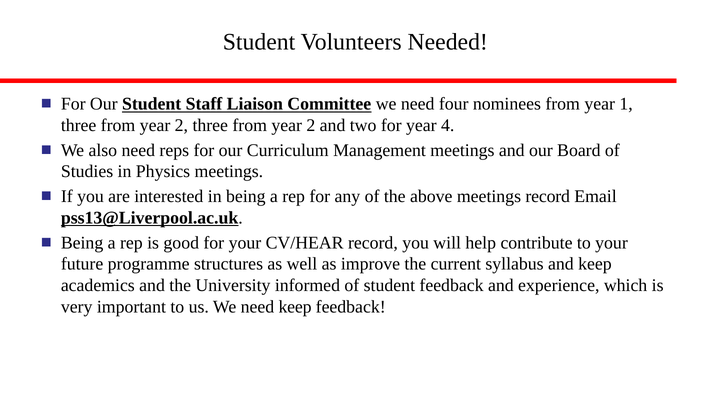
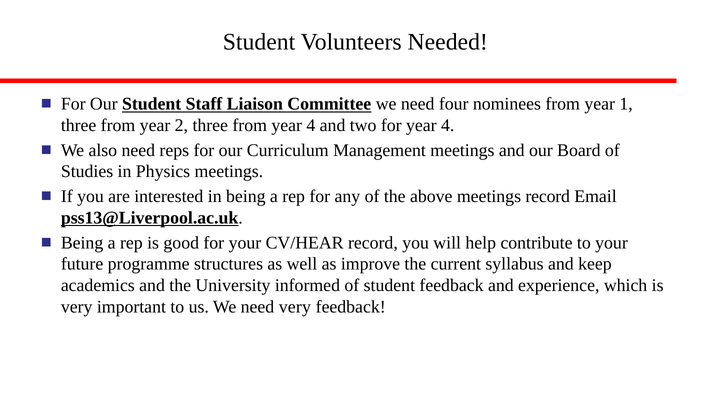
2: 2 -> 4 (311, 125)
need keep: keep -> very (295, 307)
